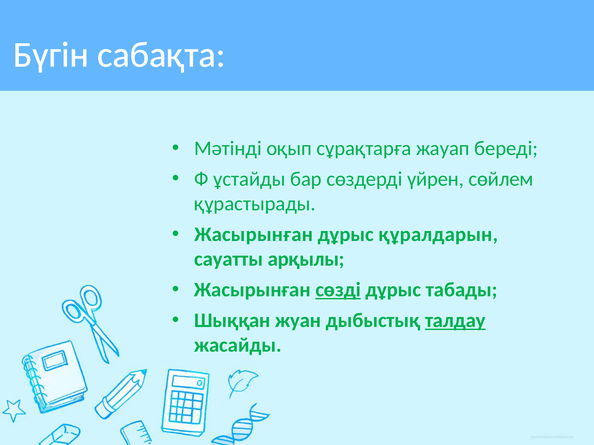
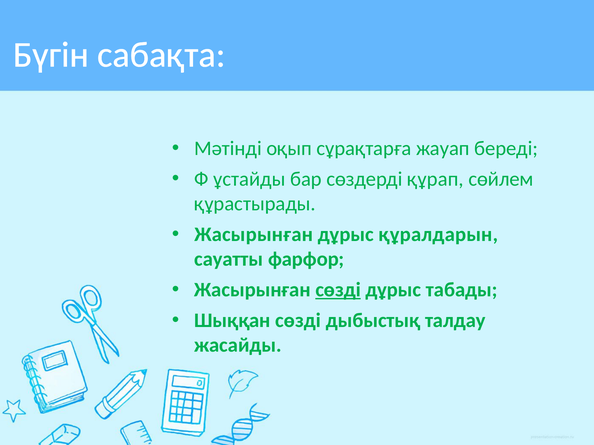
үйрен: үйрен -> құрап (435, 179)
арқылы: арқылы -> фарфор (306, 259)
Шыққан жуан: жуан -> сөзді (298, 321)
талдау underline: present -> none (455, 321)
